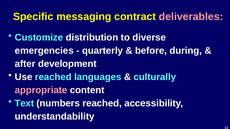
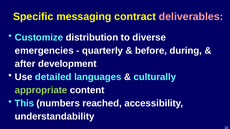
Use reached: reached -> detailed (53, 77)
appropriate colour: pink -> light green (41, 90)
Text: Text -> This (24, 104)
